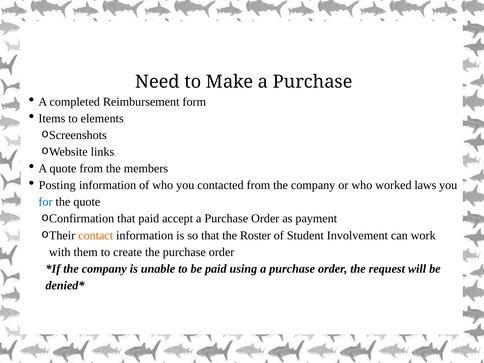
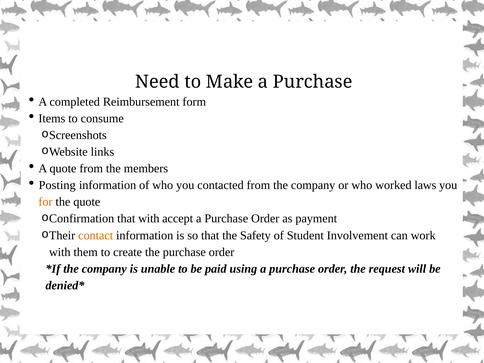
elements: elements -> consume (102, 118)
for colour: blue -> orange (46, 202)
that paid: paid -> with (149, 219)
Roster: Roster -> Safety (255, 235)
